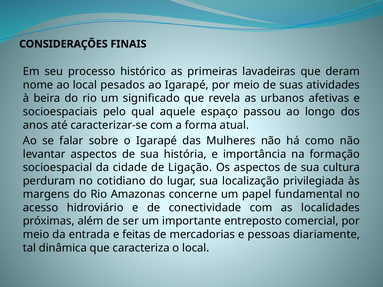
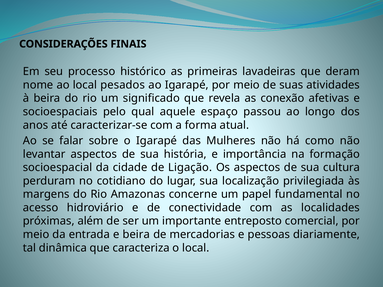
urbanos: urbanos -> conexão (282, 98)
e feitas: feitas -> beira (136, 235)
